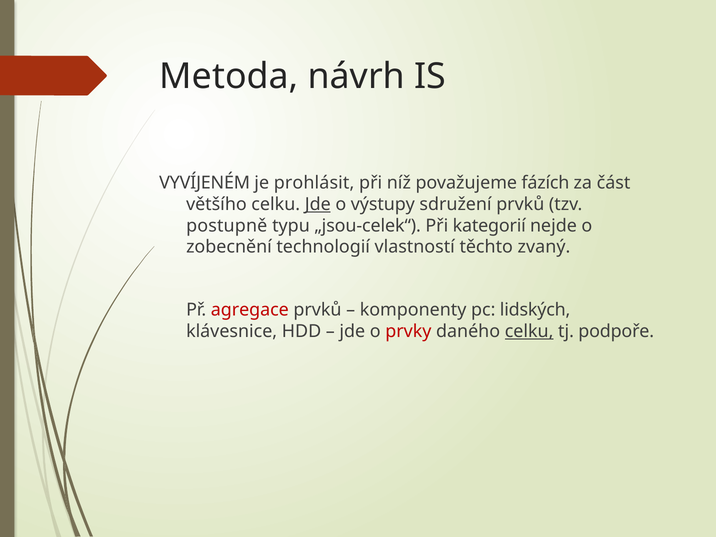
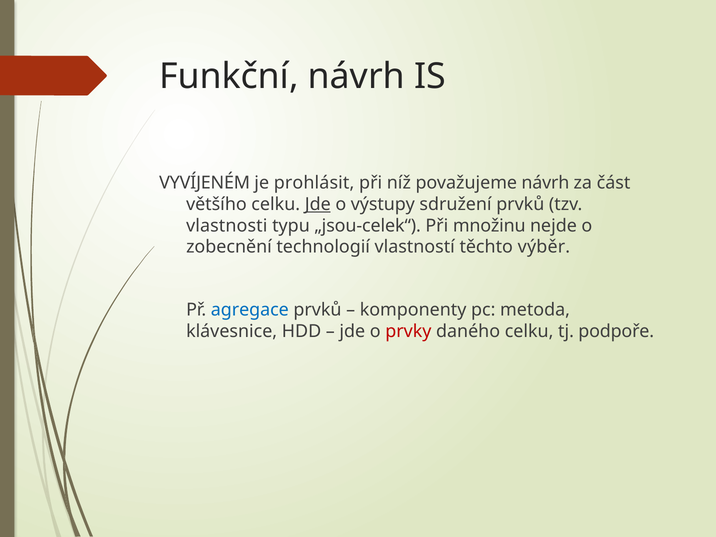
Metoda: Metoda -> Funkční (229, 76)
považujeme fázích: fázích -> návrh (545, 183)
postupně: postupně -> vlastnosti (227, 226)
kategorií: kategorií -> množinu (489, 226)
zvaný: zvaný -> výběr (544, 247)
agregace colour: red -> blue (250, 310)
lidských: lidských -> metoda (535, 310)
celku underline: present -> none (529, 331)
